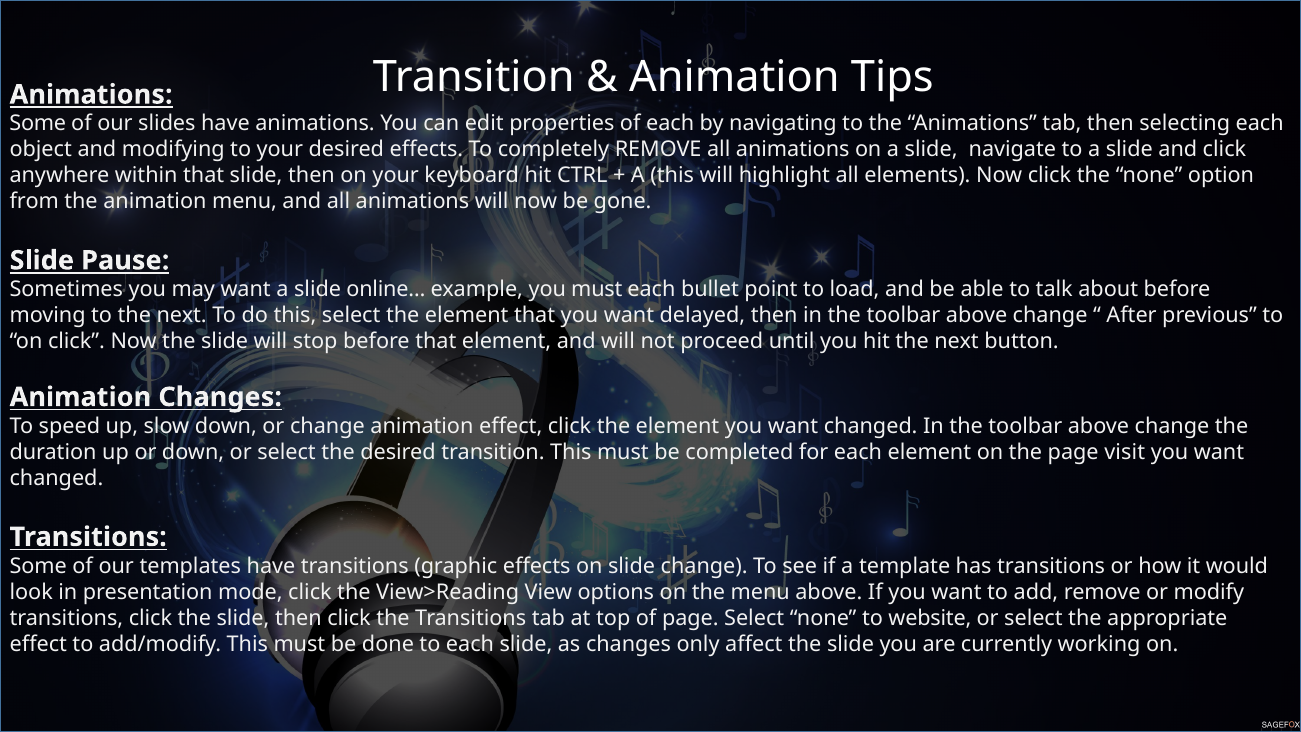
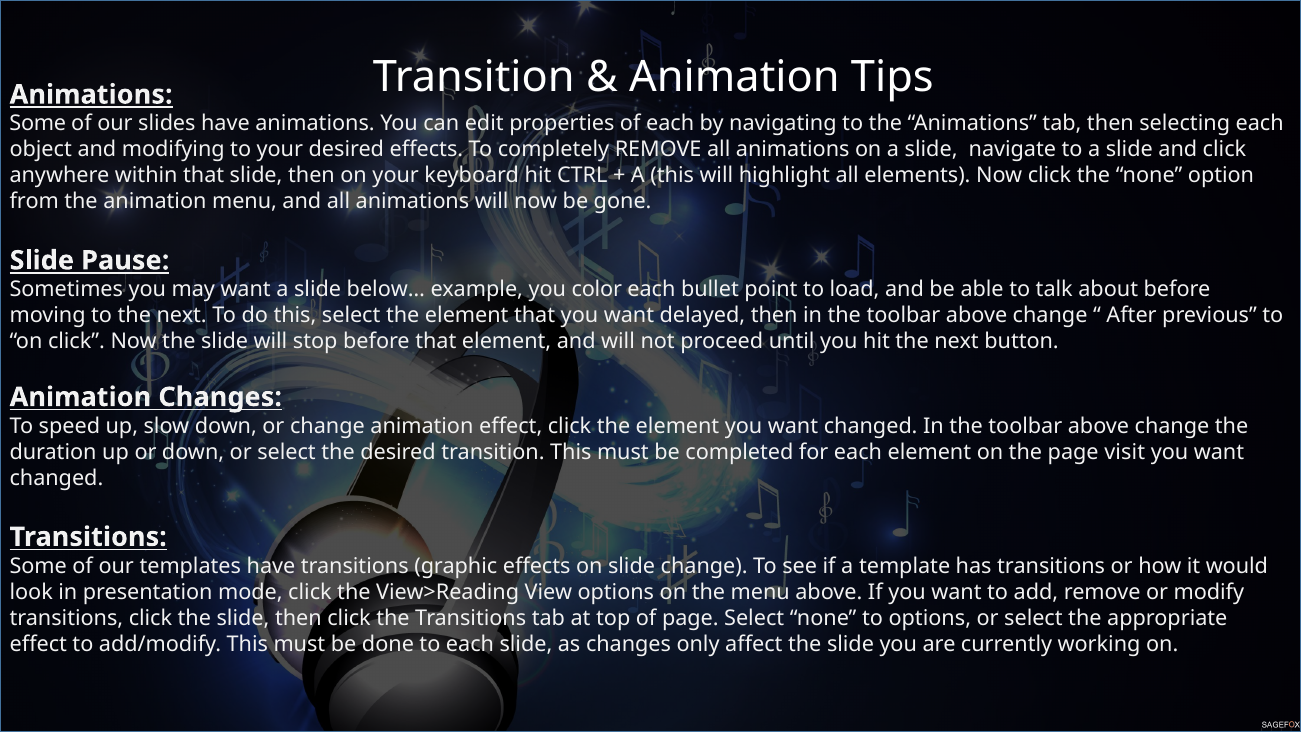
online…: online… -> below… (386, 289)
you must: must -> color (597, 289)
to website: website -> options (930, 618)
